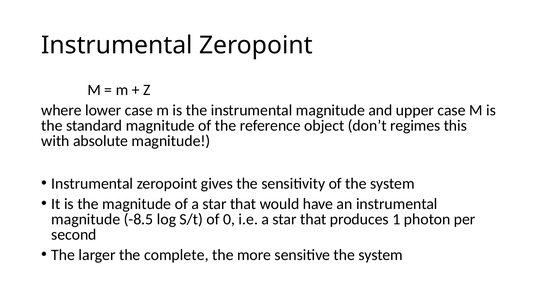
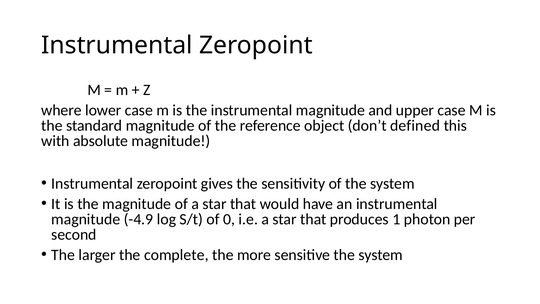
regimes: regimes -> defined (415, 126)
-8.5: -8.5 -> -4.9 (138, 219)
